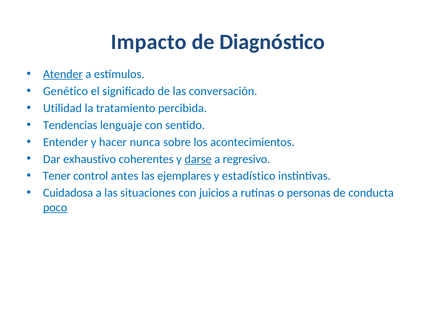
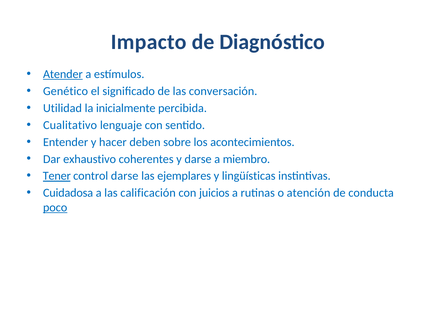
tratamiento: tratamiento -> inicialmente (126, 108)
Tendencias: Tendencias -> Cualitativo (70, 125)
nunca: nunca -> deben (145, 142)
darse underline: present -> none (198, 159)
regresivo: regresivo -> miembro (246, 159)
Tener underline: none -> present (57, 176)
control antes: antes -> darse (125, 176)
estadístico: estadístico -> lingüísticas (249, 176)
situaciones: situaciones -> calificación (148, 193)
personas: personas -> atención (309, 193)
